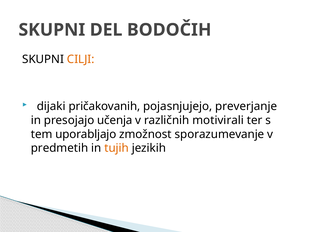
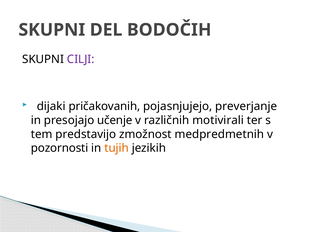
CILJI colour: orange -> purple (81, 59)
učenja: učenja -> učenje (115, 120)
uporabljajo: uporabljajo -> predstavijo (86, 134)
sporazumevanje: sporazumevanje -> medpredmetnih (219, 134)
predmetih: predmetih -> pozornosti (60, 148)
